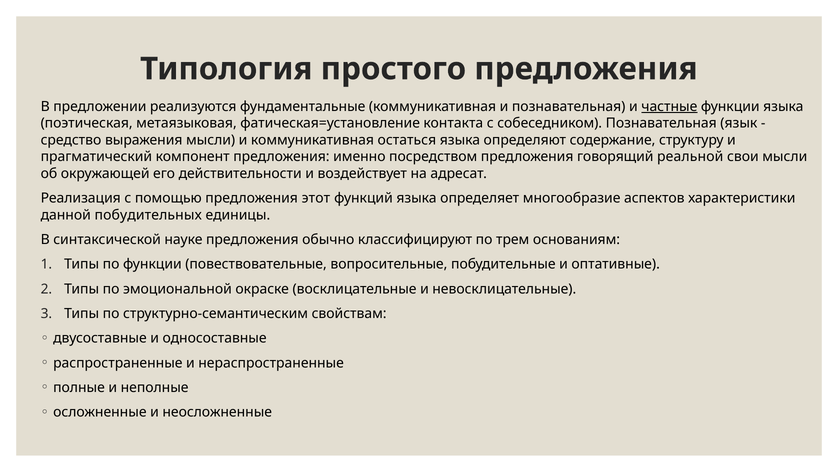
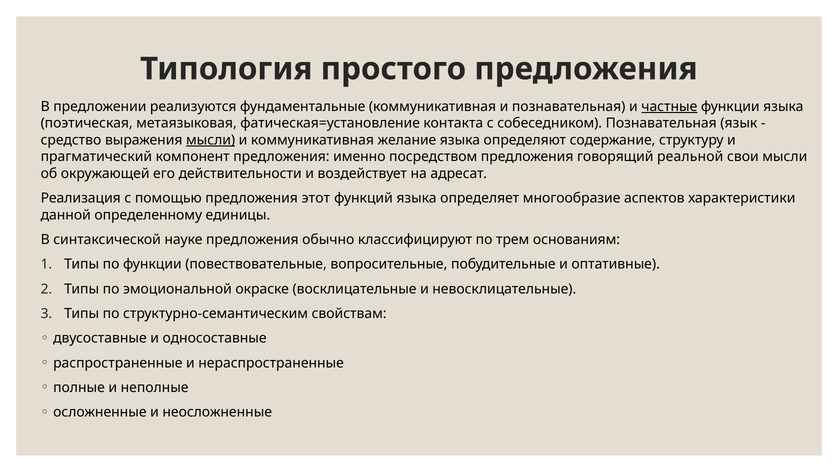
мысли underline: none -> present (211, 140)
остаться: остаться -> желание (407, 140)
побудительных: побудительных -> определенному (148, 215)
